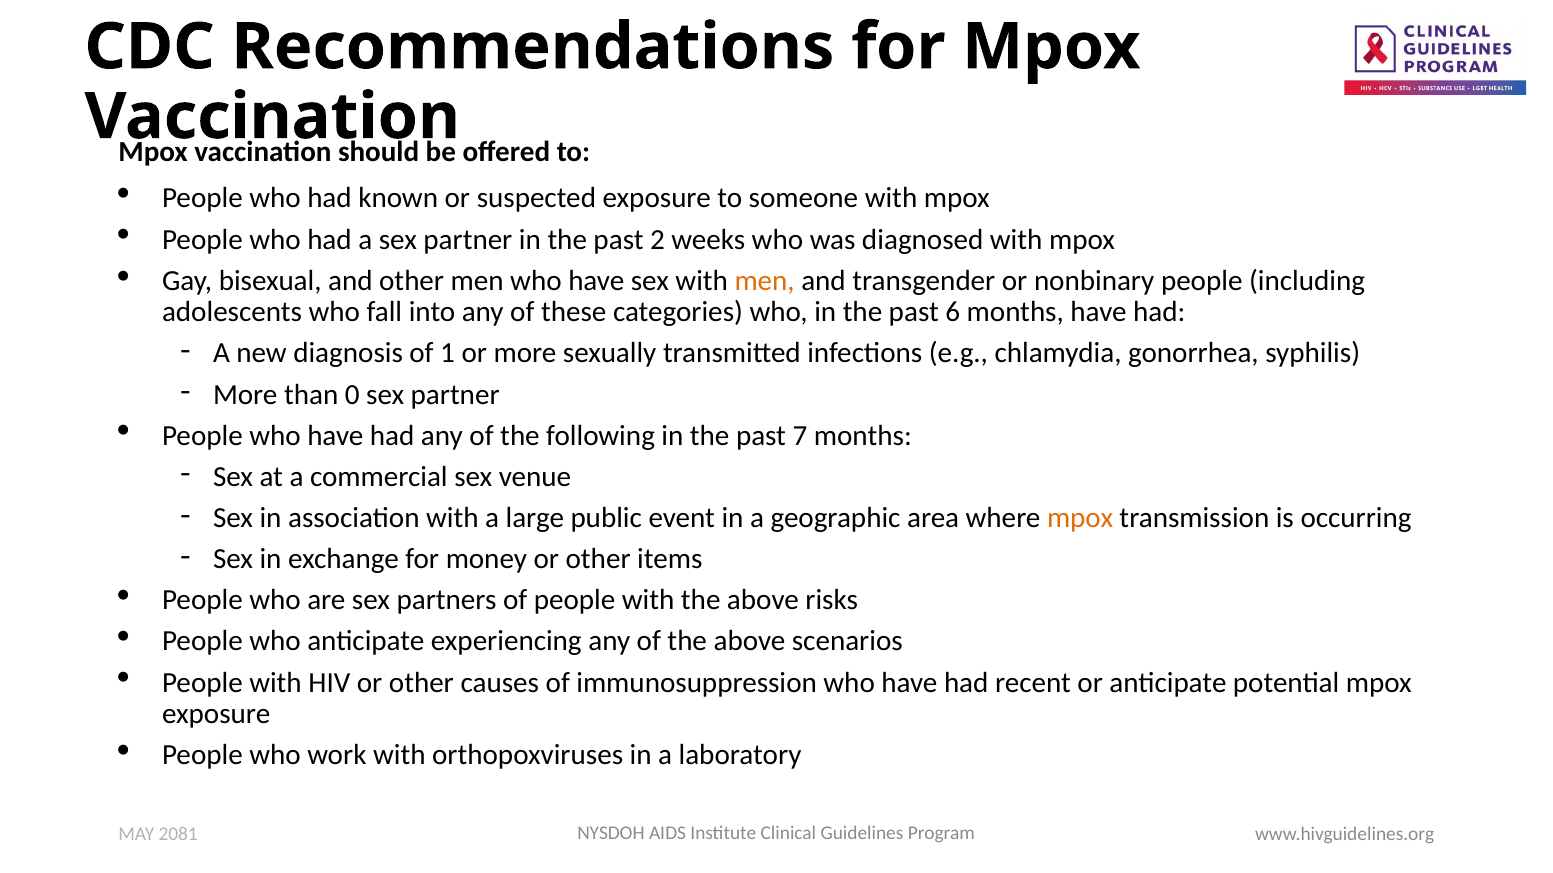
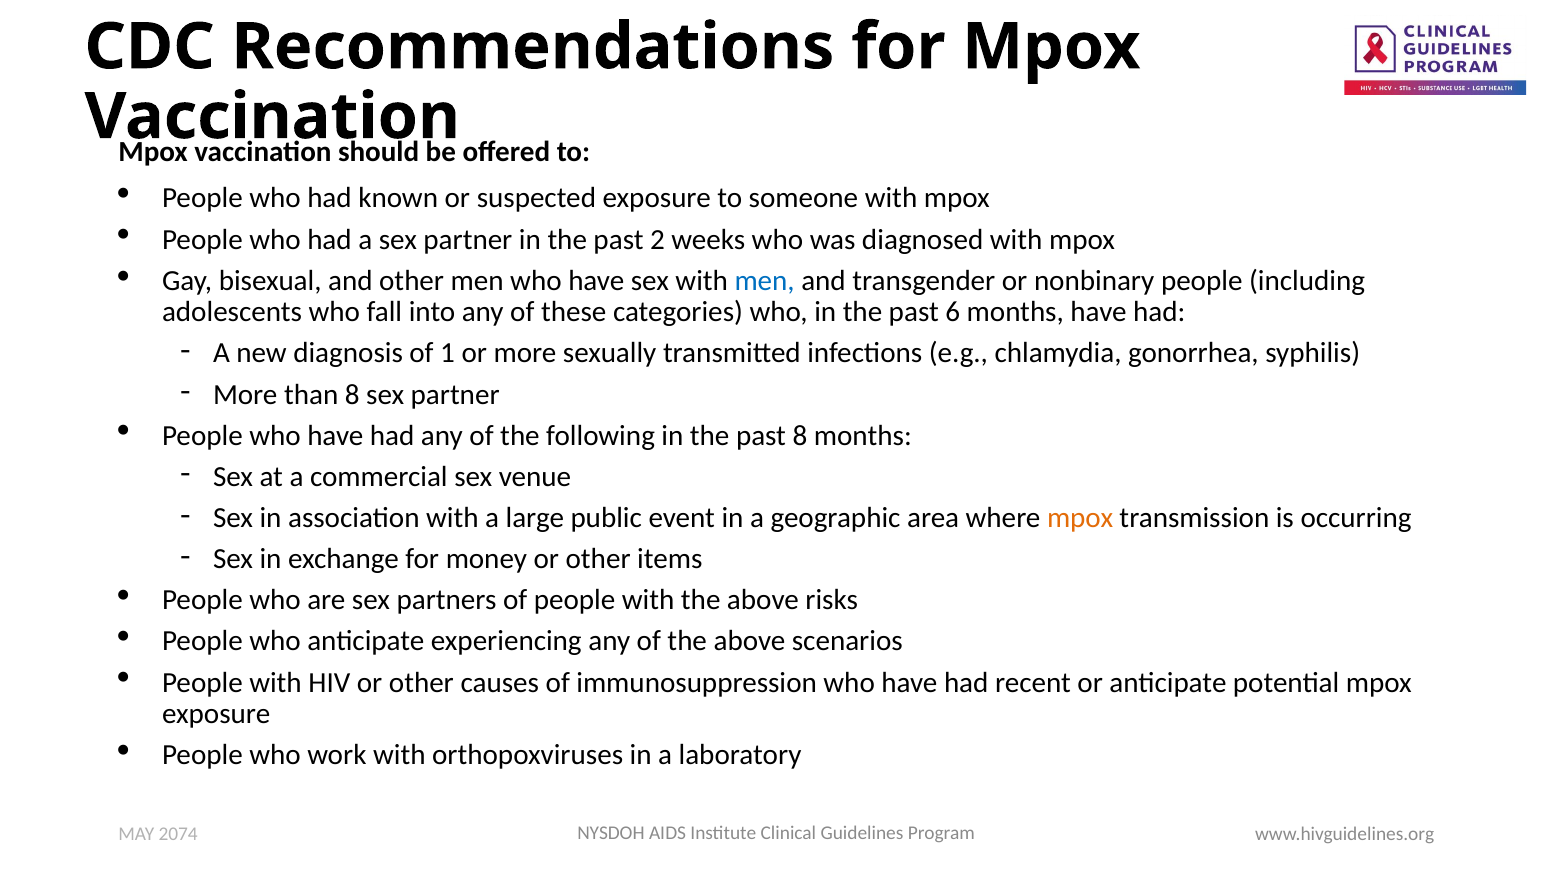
men colour: orange -> blue (765, 281)
than 0: 0 -> 8 (352, 395)
past 7: 7 -> 8 (800, 436)
2081: 2081 -> 2074 (178, 834)
